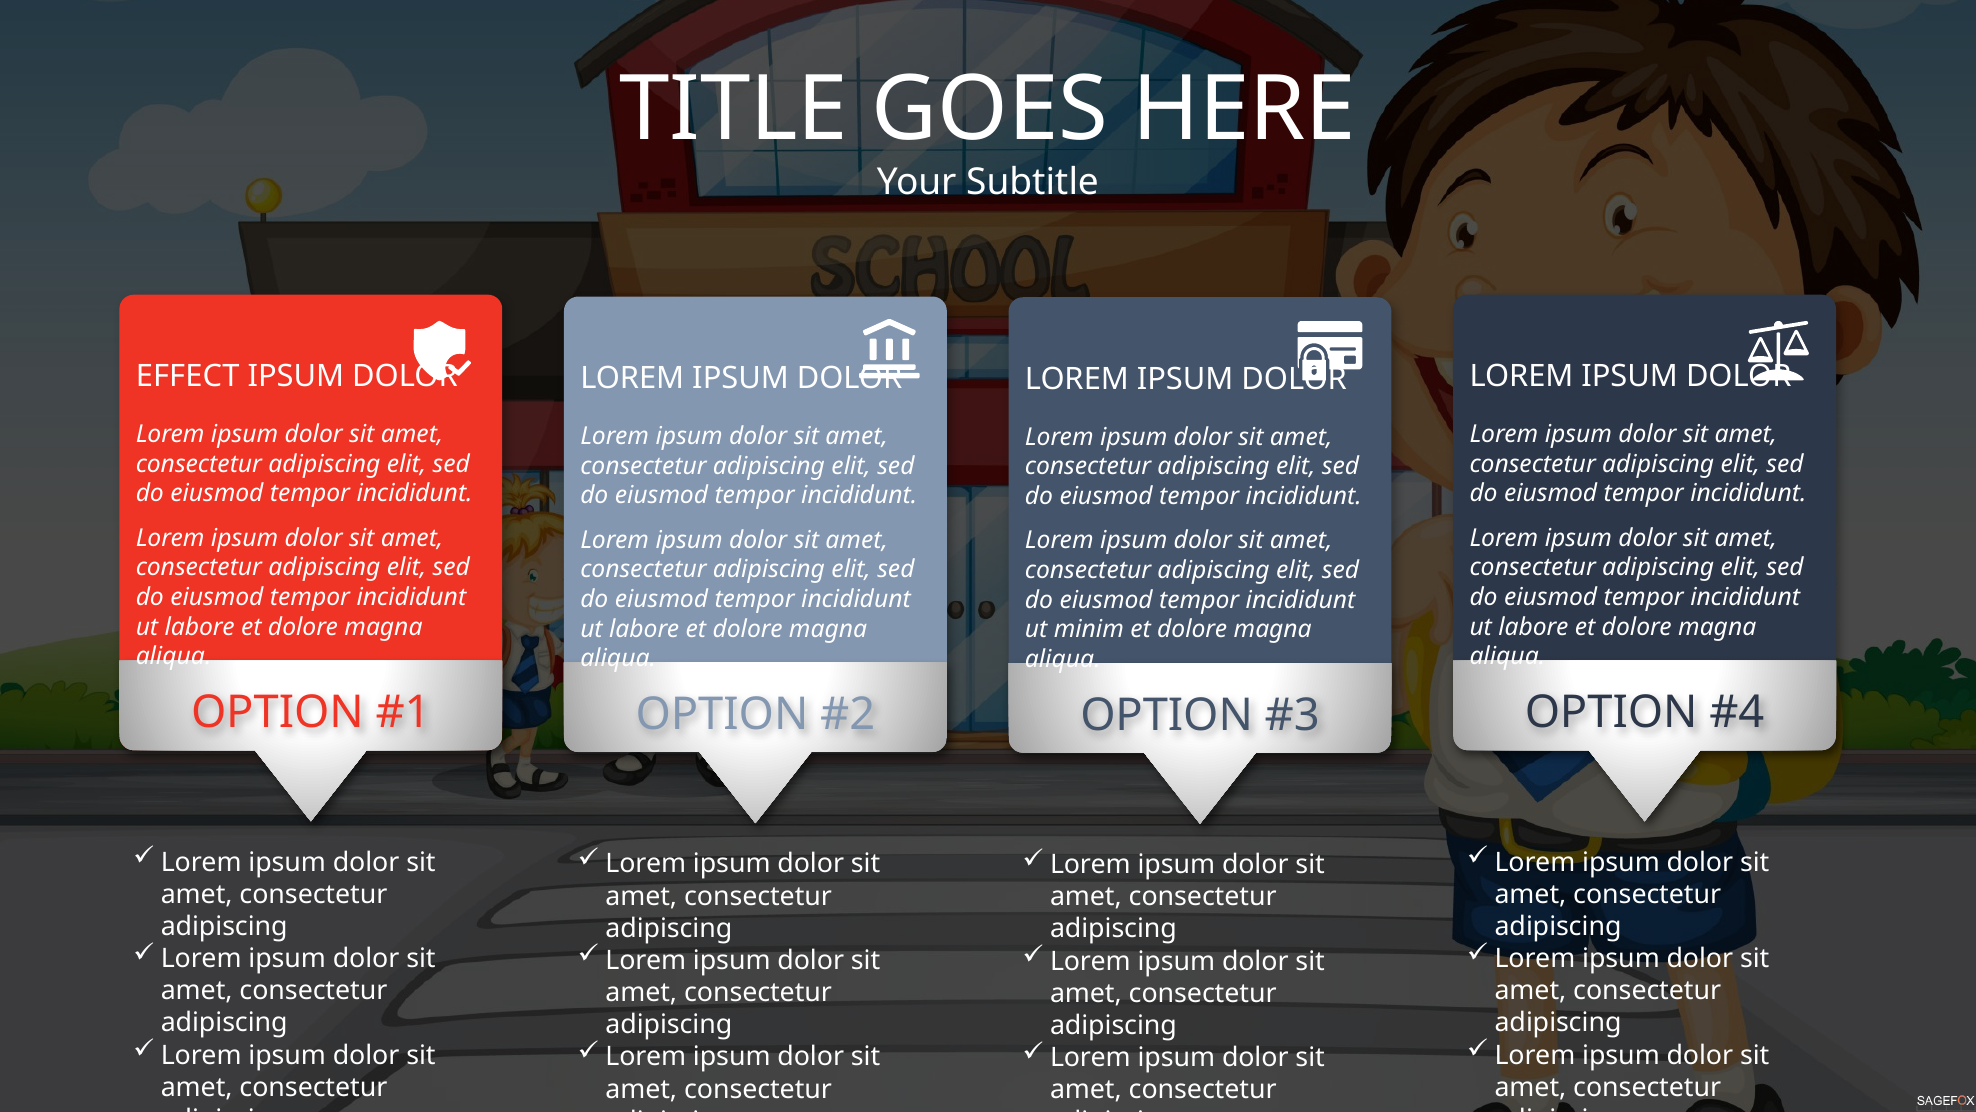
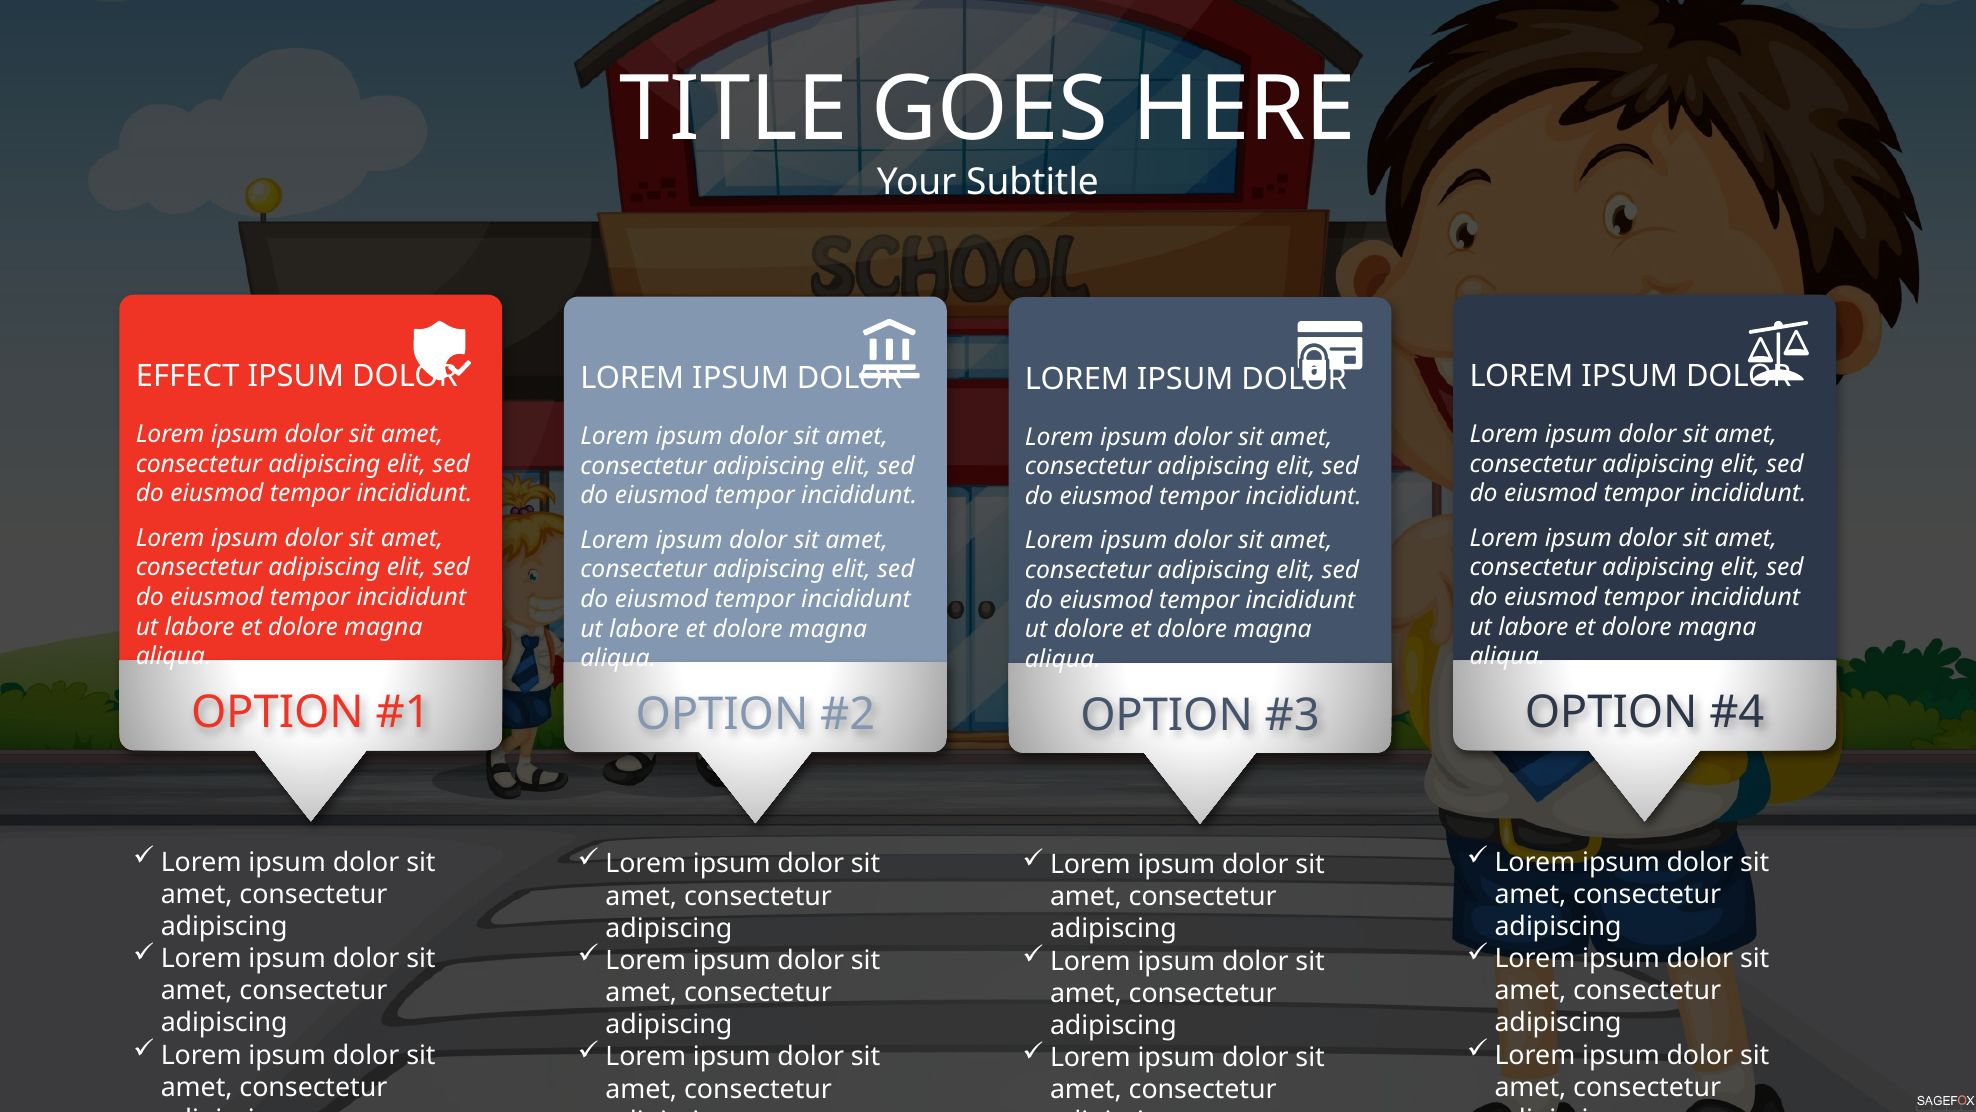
ut minim: minim -> dolore (1089, 629)
